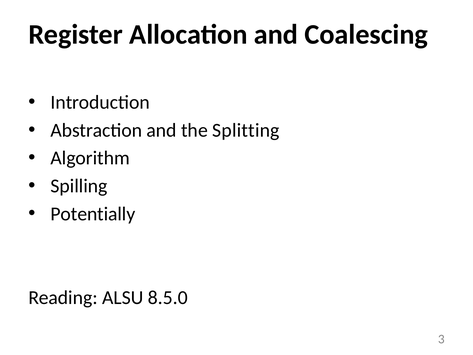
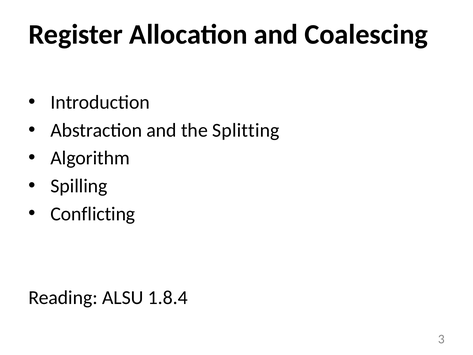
Potentially: Potentially -> Conflicting (93, 214)
8.5.0: 8.5.0 -> 1.8.4 (168, 297)
